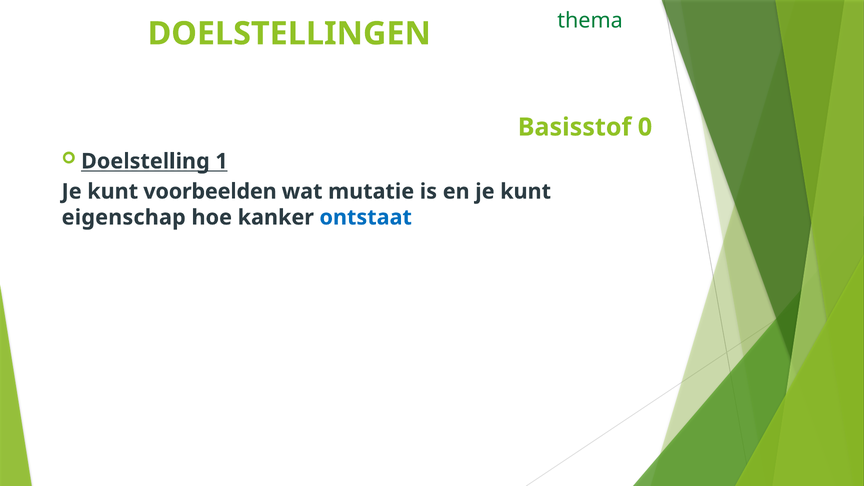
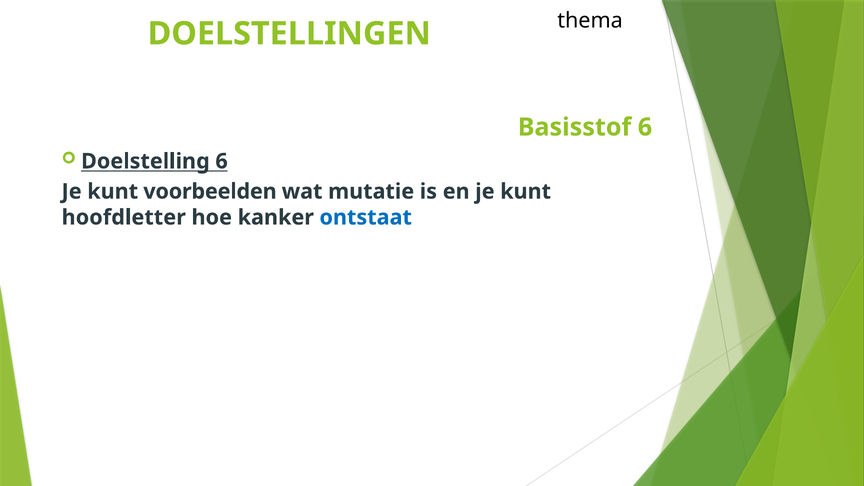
thema colour: green -> black (590, 21)
Basisstof 0: 0 -> 6 (645, 127)
Doelstelling 1: 1 -> 6 (222, 161)
eigenschap: eigenschap -> hoofdletter (124, 217)
